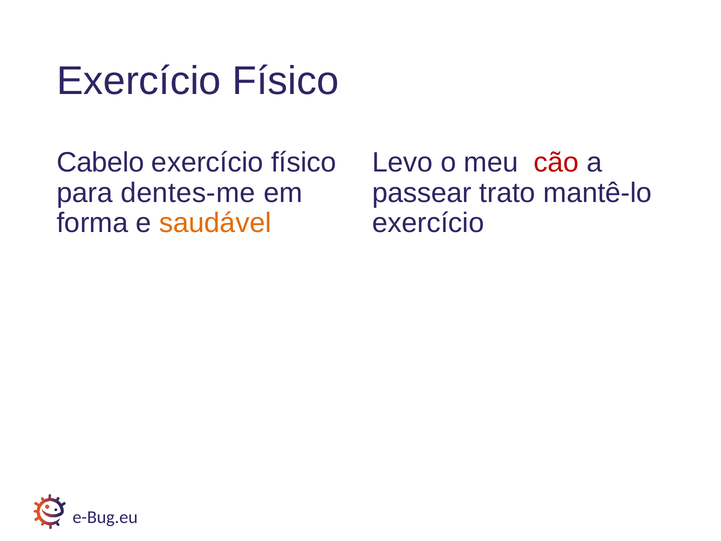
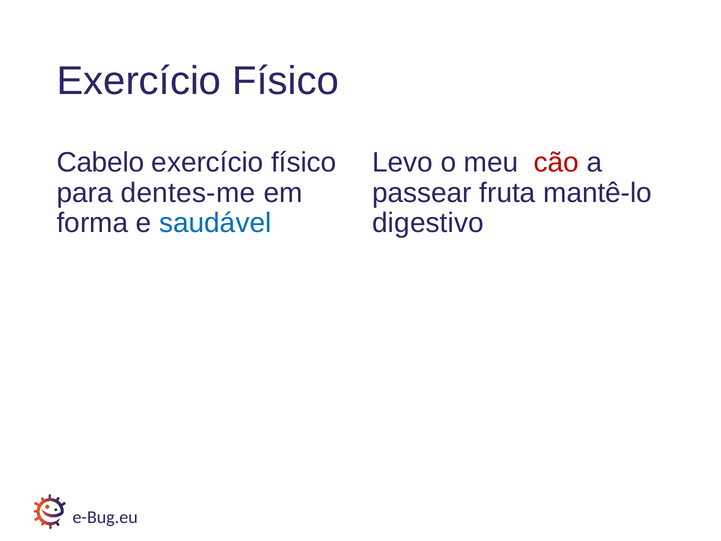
trato: trato -> fruta (507, 193)
saudável colour: orange -> blue (215, 223)
exercício: exercício -> digestivo (428, 223)
